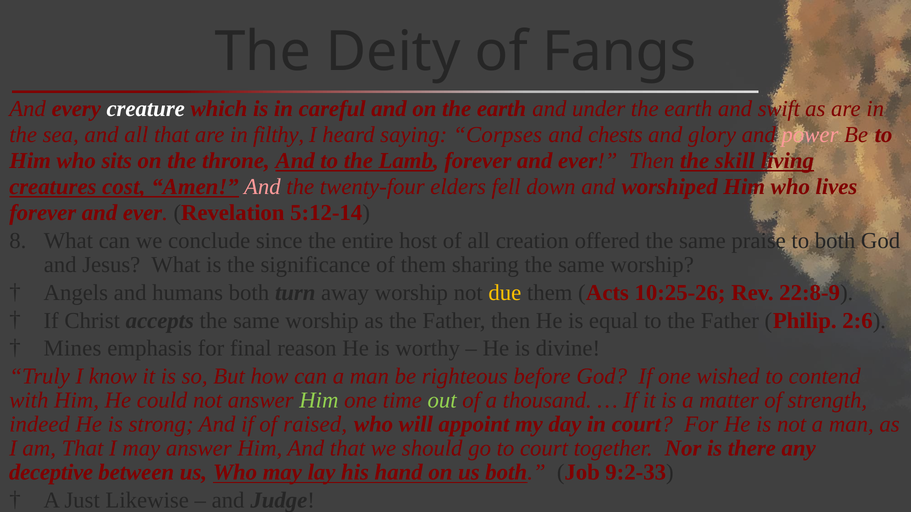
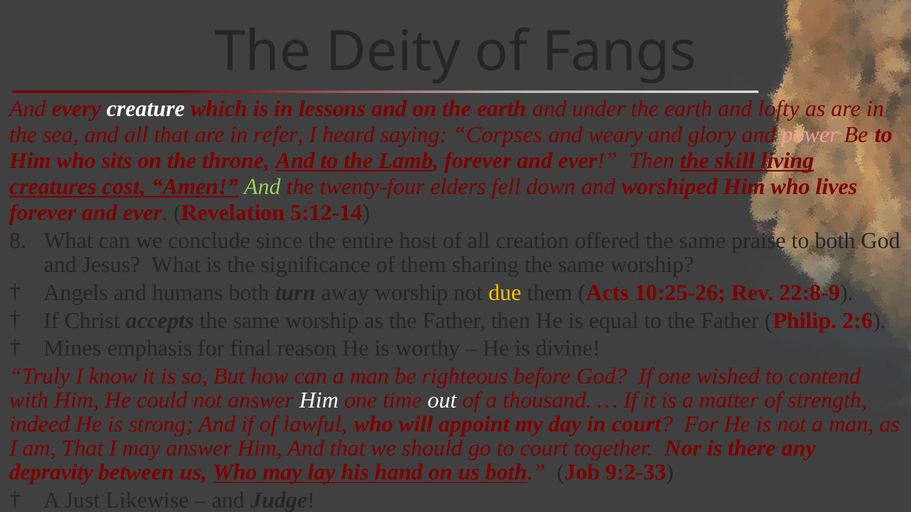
careful: careful -> lessons (332, 109)
swift: swift -> lofty (779, 109)
filthy: filthy -> refer (278, 135)
chests: chests -> weary (615, 135)
And colour: pink -> light green (262, 187)
Him colour: light green -> white (319, 401)
out colour: light green -> white (442, 401)
raised: raised -> lawful (315, 425)
deceptive: deceptive -> depravity (51, 473)
